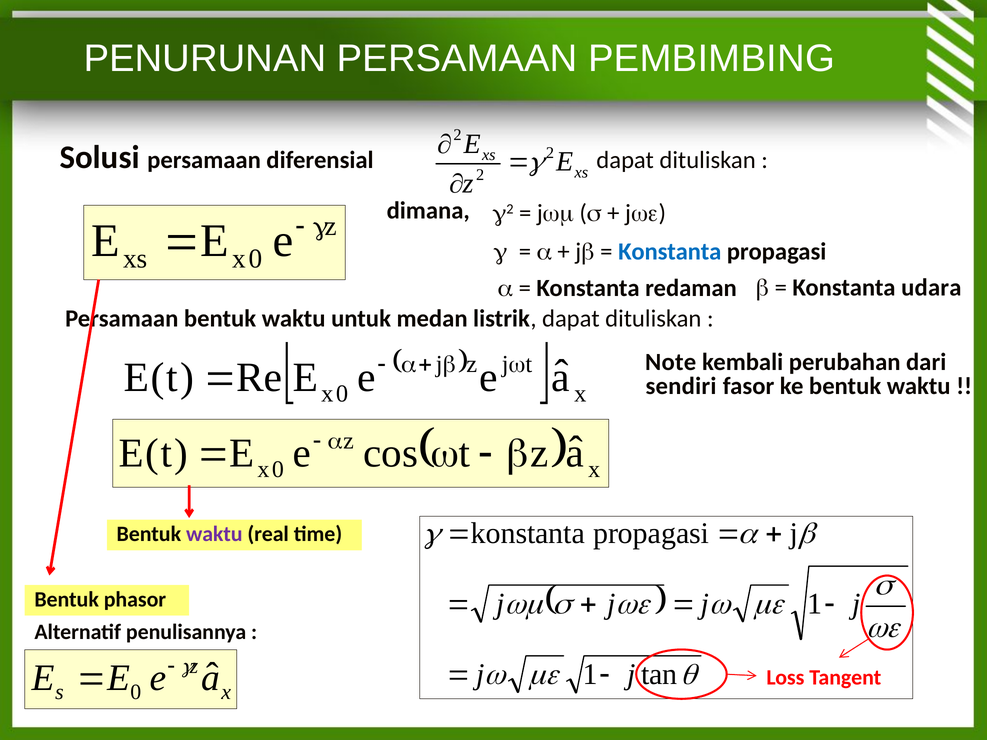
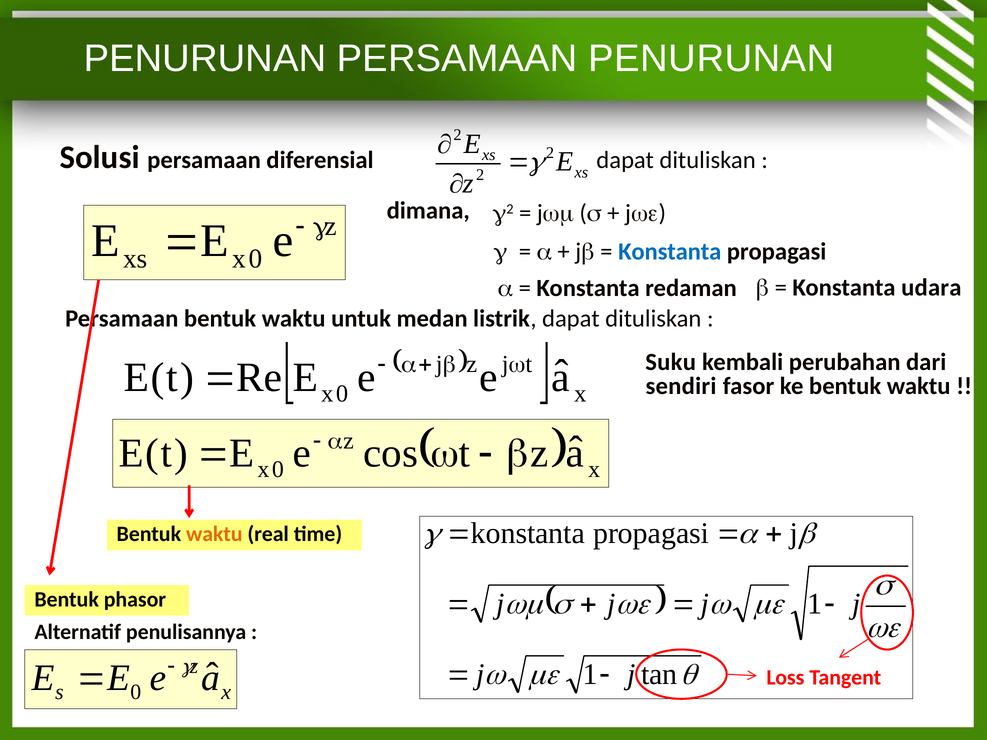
PERSAMAAN PEMBIMBING: PEMBIMBING -> PENURUNAN (711, 59)
Note: Note -> Suku (671, 362)
waktu colour: purple -> orange (214, 534)
